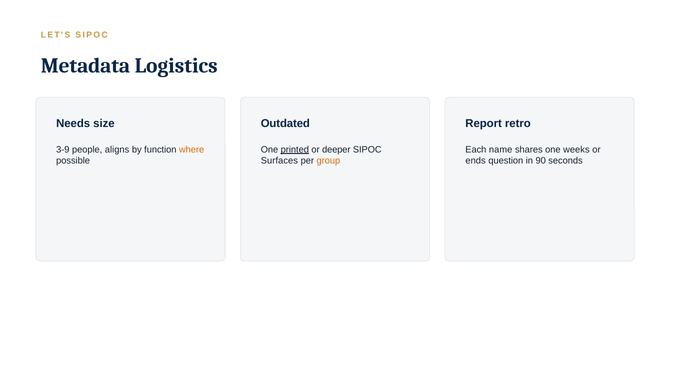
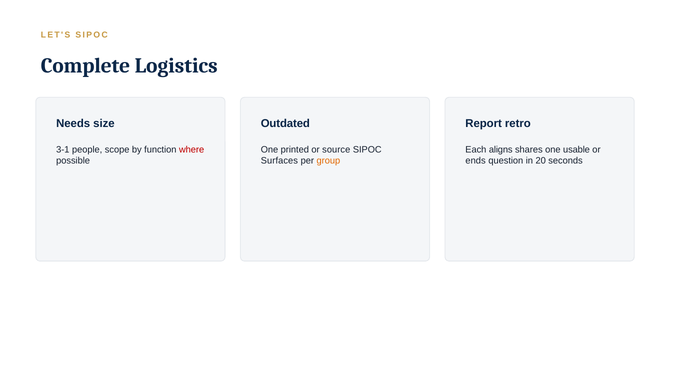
Metadata: Metadata -> Complete (85, 65)
3-9: 3-9 -> 3-1 (63, 149)
aligns: aligns -> scope (117, 149)
where colour: orange -> red (192, 149)
printed underline: present -> none (295, 149)
deeper: deeper -> source (336, 149)
name: name -> aligns (501, 149)
weeks: weeks -> usable (576, 149)
90: 90 -> 20 (541, 160)
